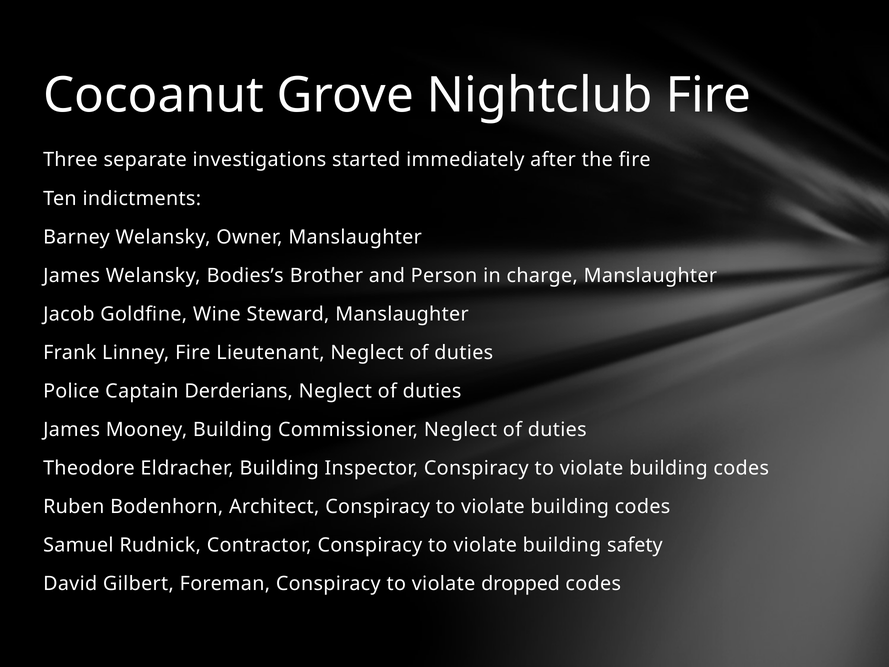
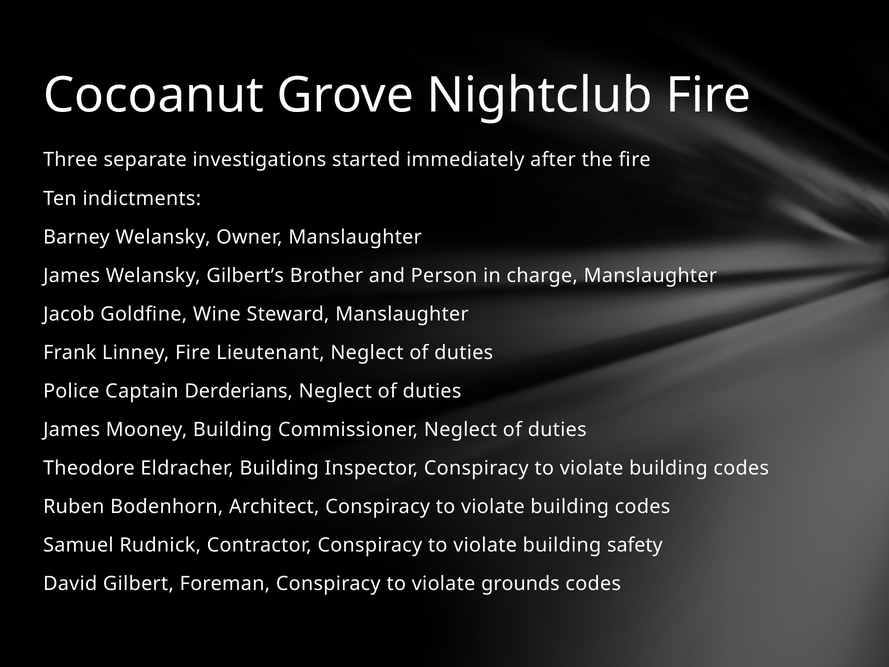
Bodies’s: Bodies’s -> Gilbert’s (245, 275)
dropped: dropped -> grounds (520, 583)
